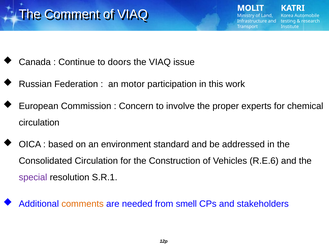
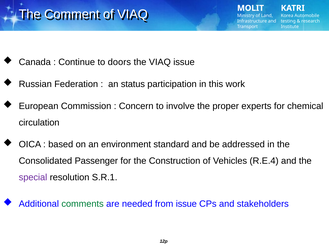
motor: motor -> status (133, 84)
Consolidated Circulation: Circulation -> Passenger (96, 161)
R.E.6: R.E.6 -> R.E.4 (264, 161)
comments colour: orange -> green (83, 204)
from smell: smell -> issue (186, 204)
